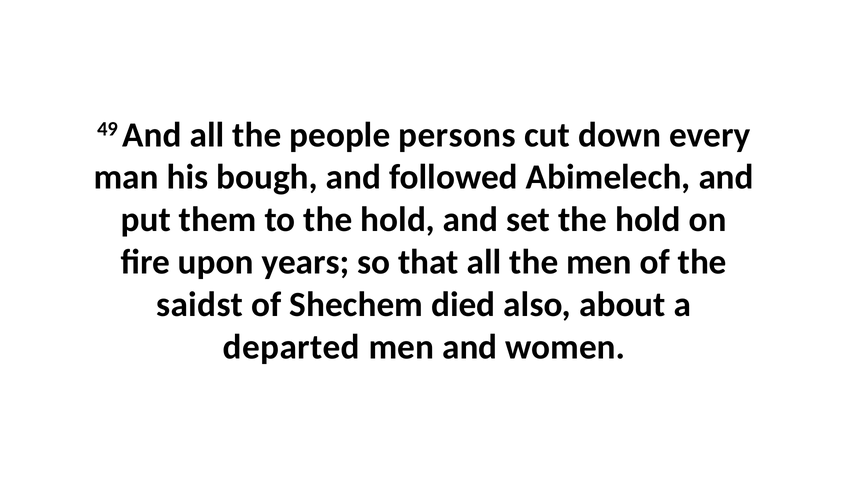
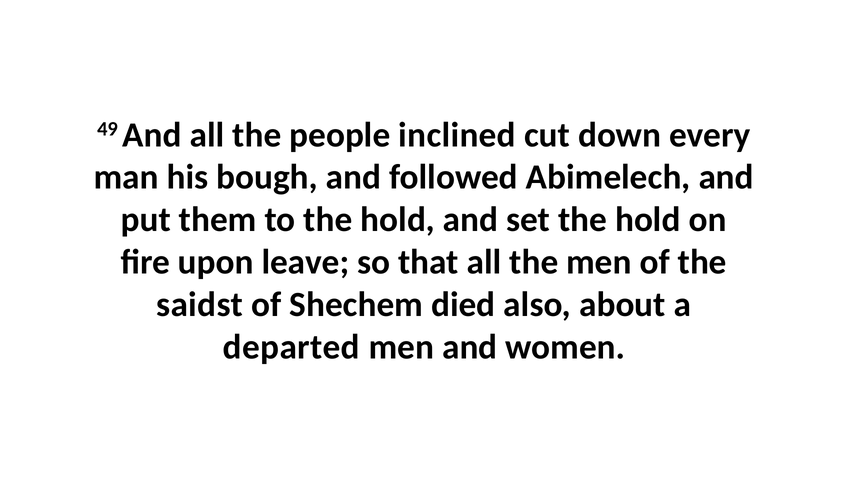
persons: persons -> inclined (457, 135)
years: years -> leave (306, 262)
